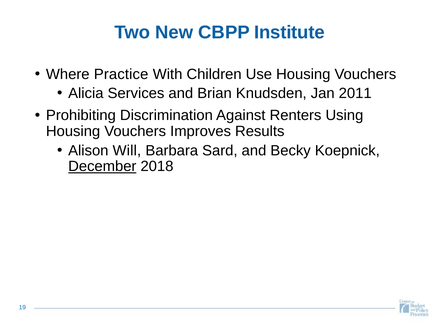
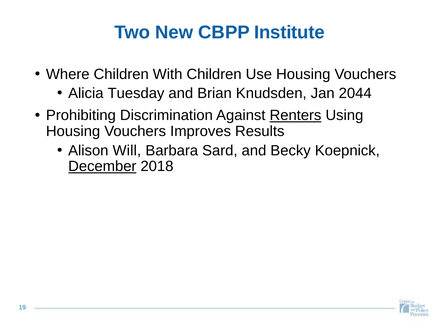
Where Practice: Practice -> Children (121, 74)
Services: Services -> Tuesday (136, 93)
2011: 2011 -> 2044 (355, 93)
Renters underline: none -> present (295, 115)
